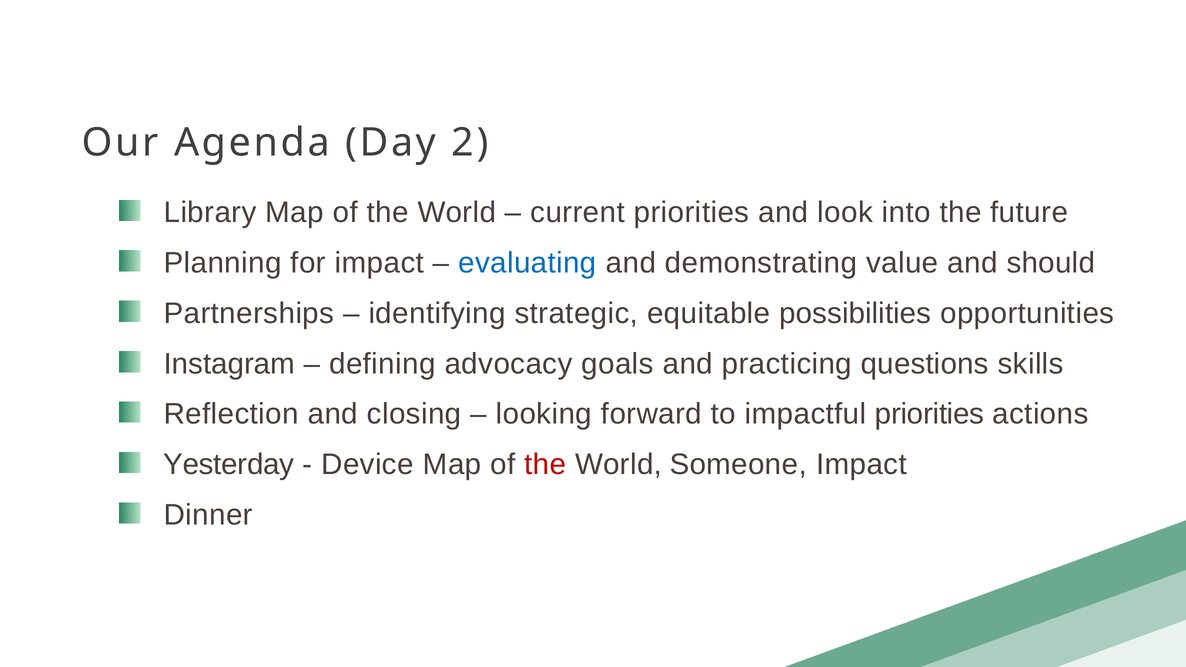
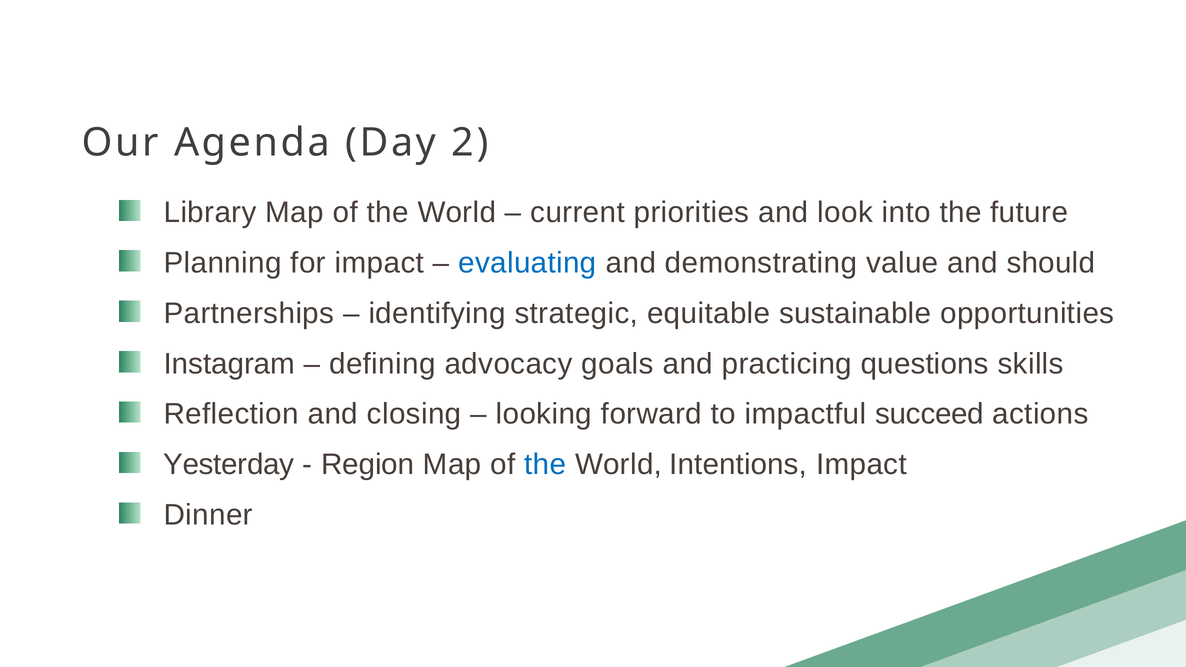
possibilities: possibilities -> sustainable (855, 313)
impactful priorities: priorities -> succeed (930, 414)
Device: Device -> Region (368, 465)
the colour: red -> blue (545, 465)
Someone: Someone -> Intentions (738, 465)
